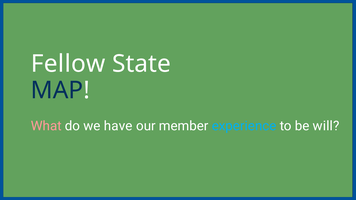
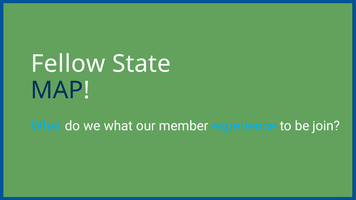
What colour: pink -> light blue (46, 126)
we have: have -> what (118, 126)
will: will -> join (326, 126)
